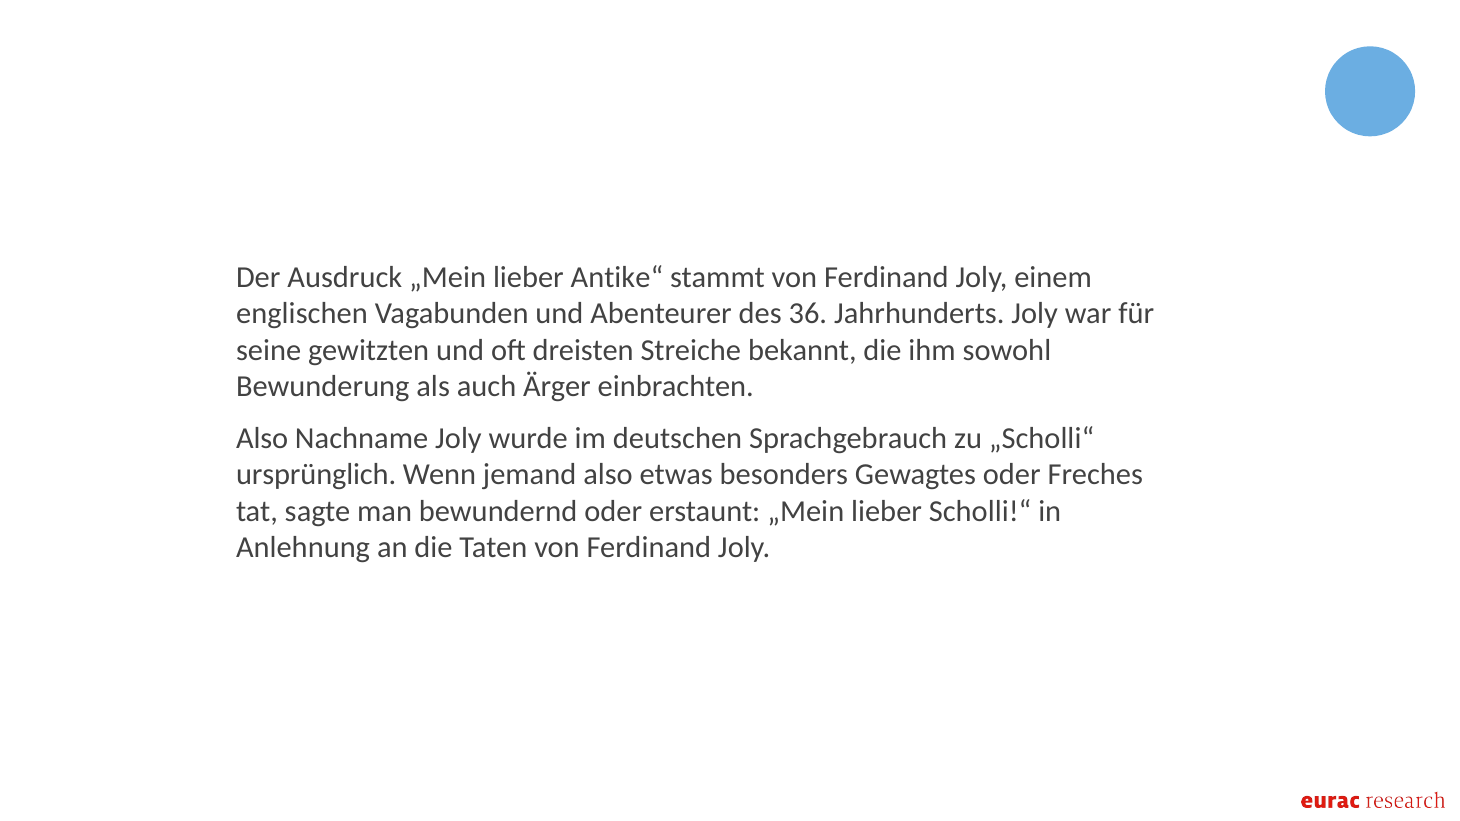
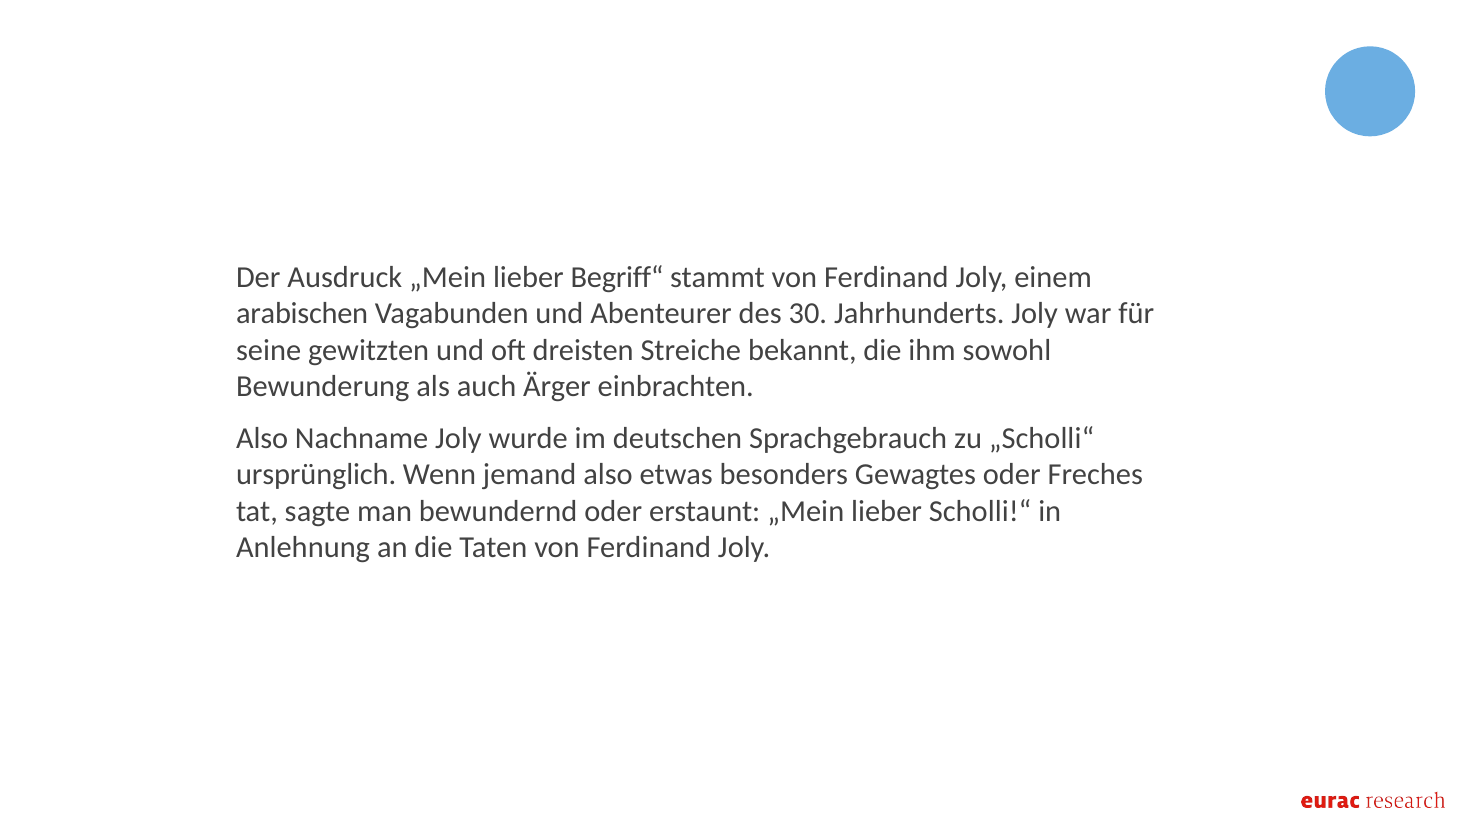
Antike“: Antike“ -> Begriff“ (617, 277)
englischen: englischen -> arabischen (302, 314)
36: 36 -> 30 (808, 314)
